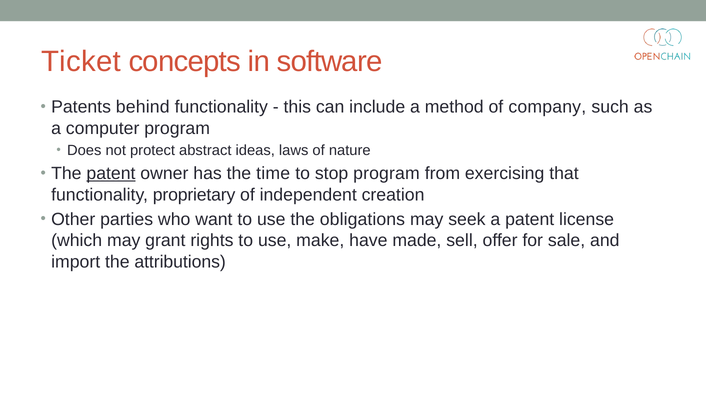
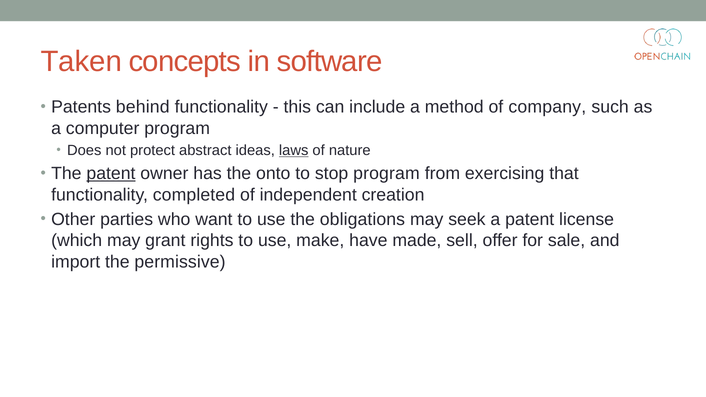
Ticket: Ticket -> Taken (81, 62)
laws underline: none -> present (294, 150)
time: time -> onto (273, 174)
proprietary: proprietary -> completed (194, 195)
attributions: attributions -> permissive (180, 262)
